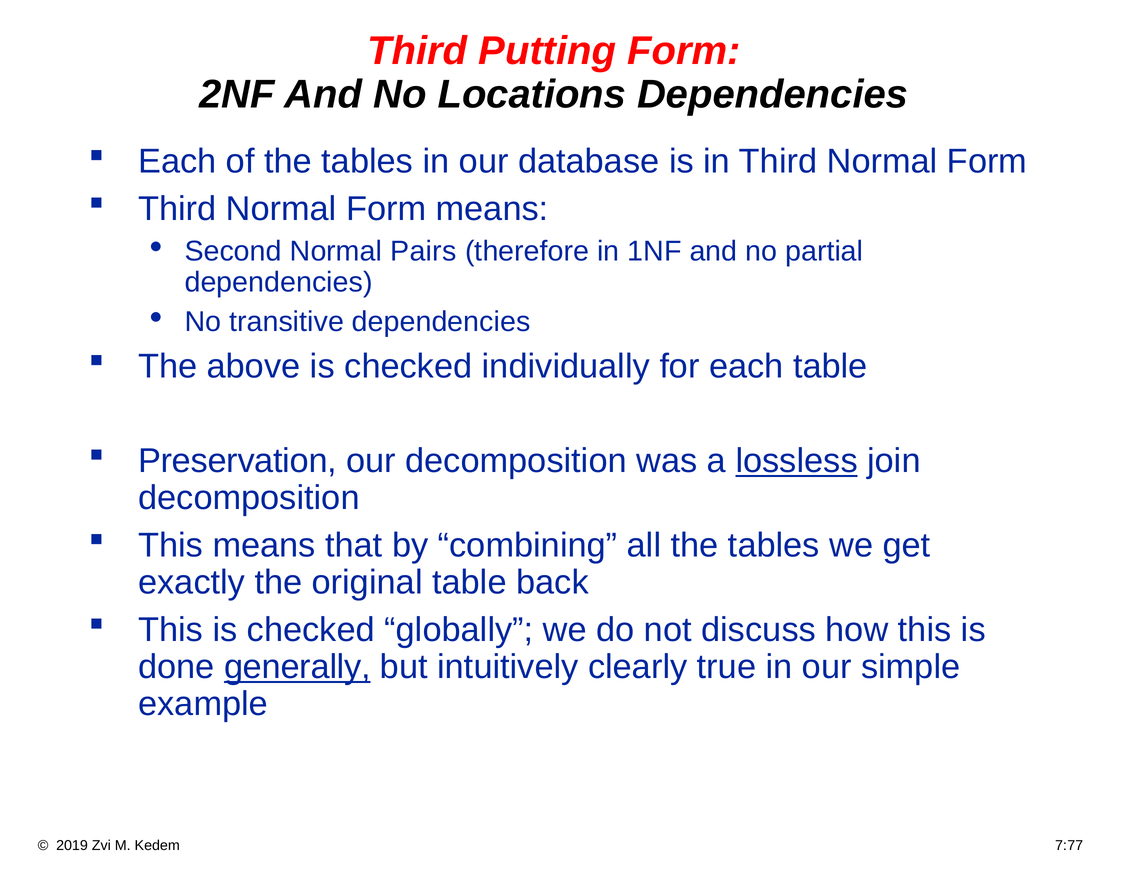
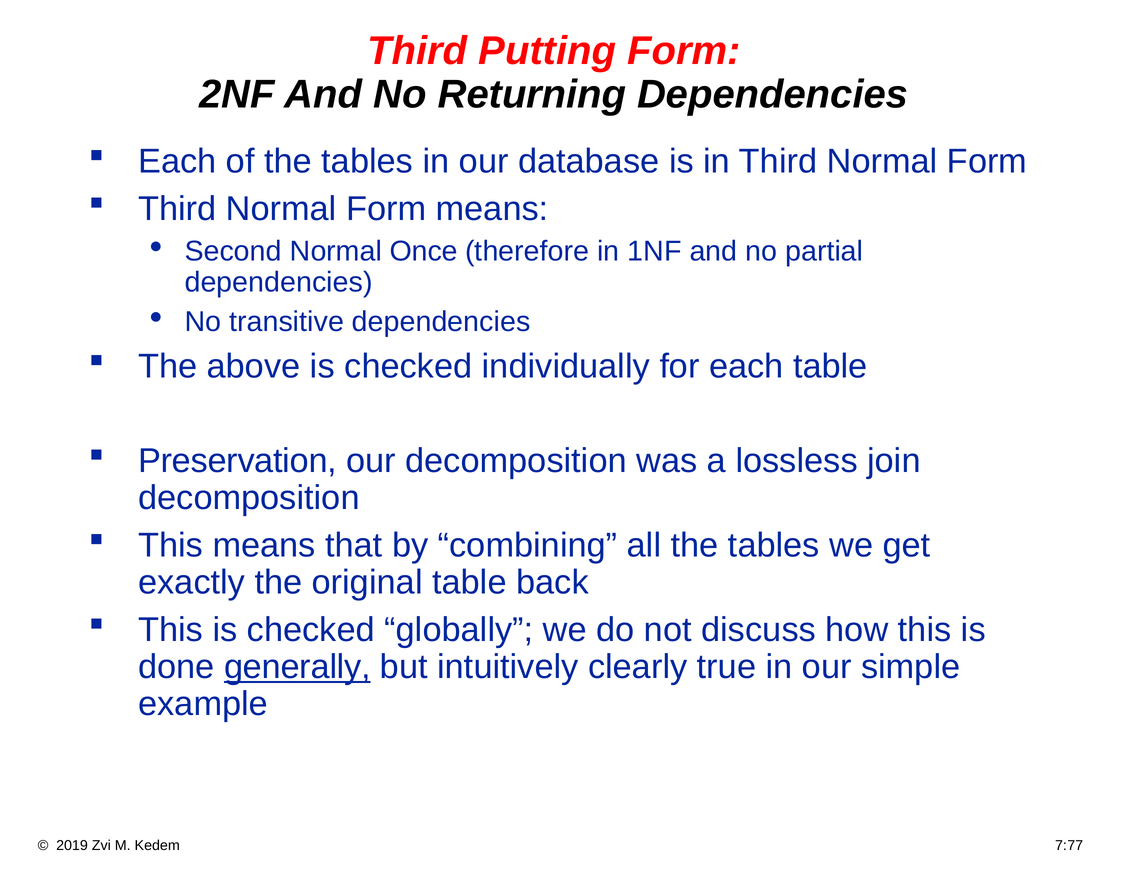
Locations: Locations -> Returning (532, 94)
Pairs: Pairs -> Once (424, 252)
lossless underline: present -> none (797, 461)
